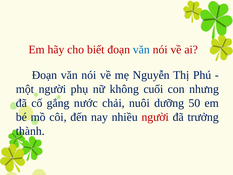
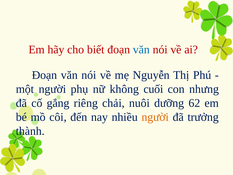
nước: nước -> riêng (86, 103)
50: 50 -> 62 (194, 103)
người colour: red -> orange (155, 117)
